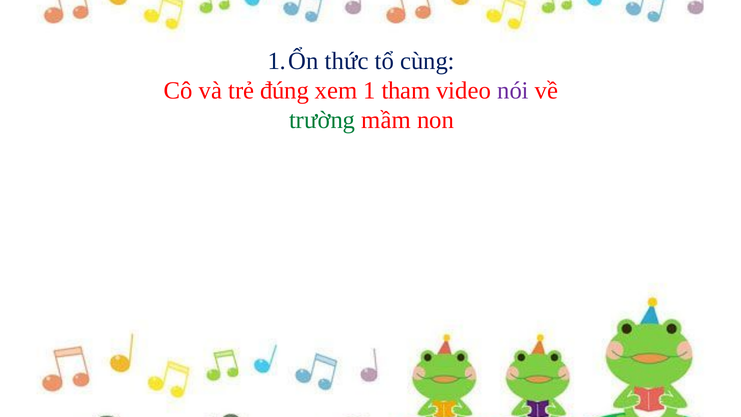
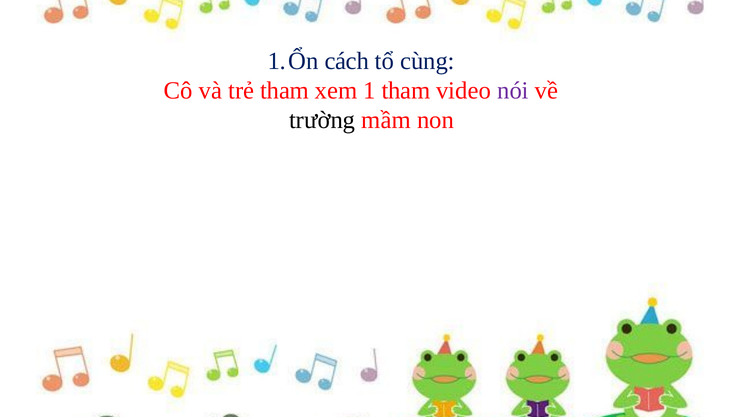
thức: thức -> cách (347, 61)
trẻ đúng: đúng -> tham (285, 91)
trường colour: green -> black (322, 120)
